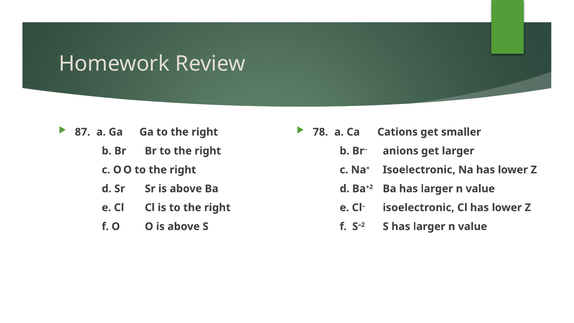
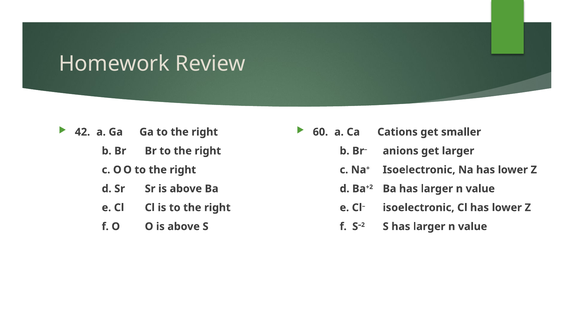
87: 87 -> 42 (82, 132)
78: 78 -> 60 (320, 132)
